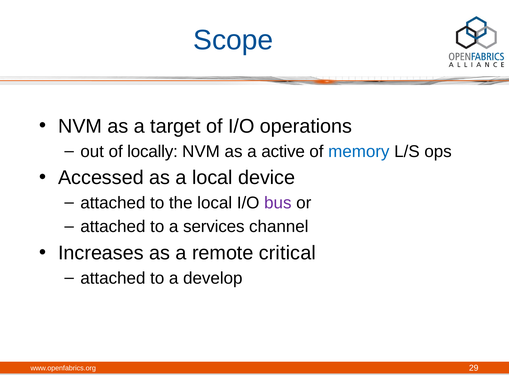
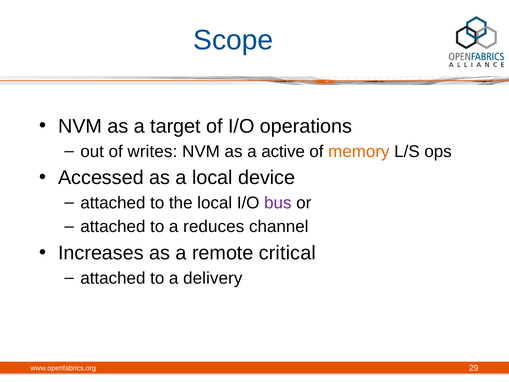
locally: locally -> writes (152, 151)
memory colour: blue -> orange (359, 151)
services: services -> reduces (214, 227)
develop: develop -> delivery (213, 278)
